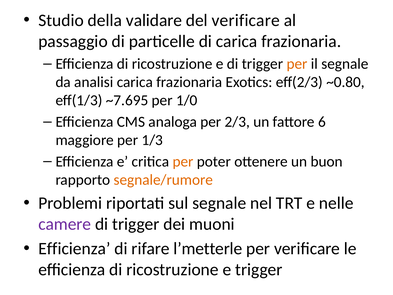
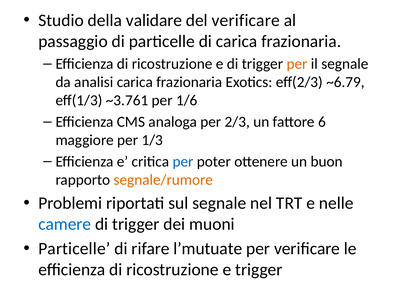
~0.80: ~0.80 -> ~6.79 (346, 82)
~7.695: ~7.695 -> ~3.761 (127, 100)
1/0: 1/0 -> 1/6 (187, 100)
per colour: orange -> blue (183, 161)
camere colour: purple -> blue (65, 224)
Efficienza: Efficienza -> Particelle (74, 248)
l’metterle: l’metterle -> l’mutuate (208, 248)
